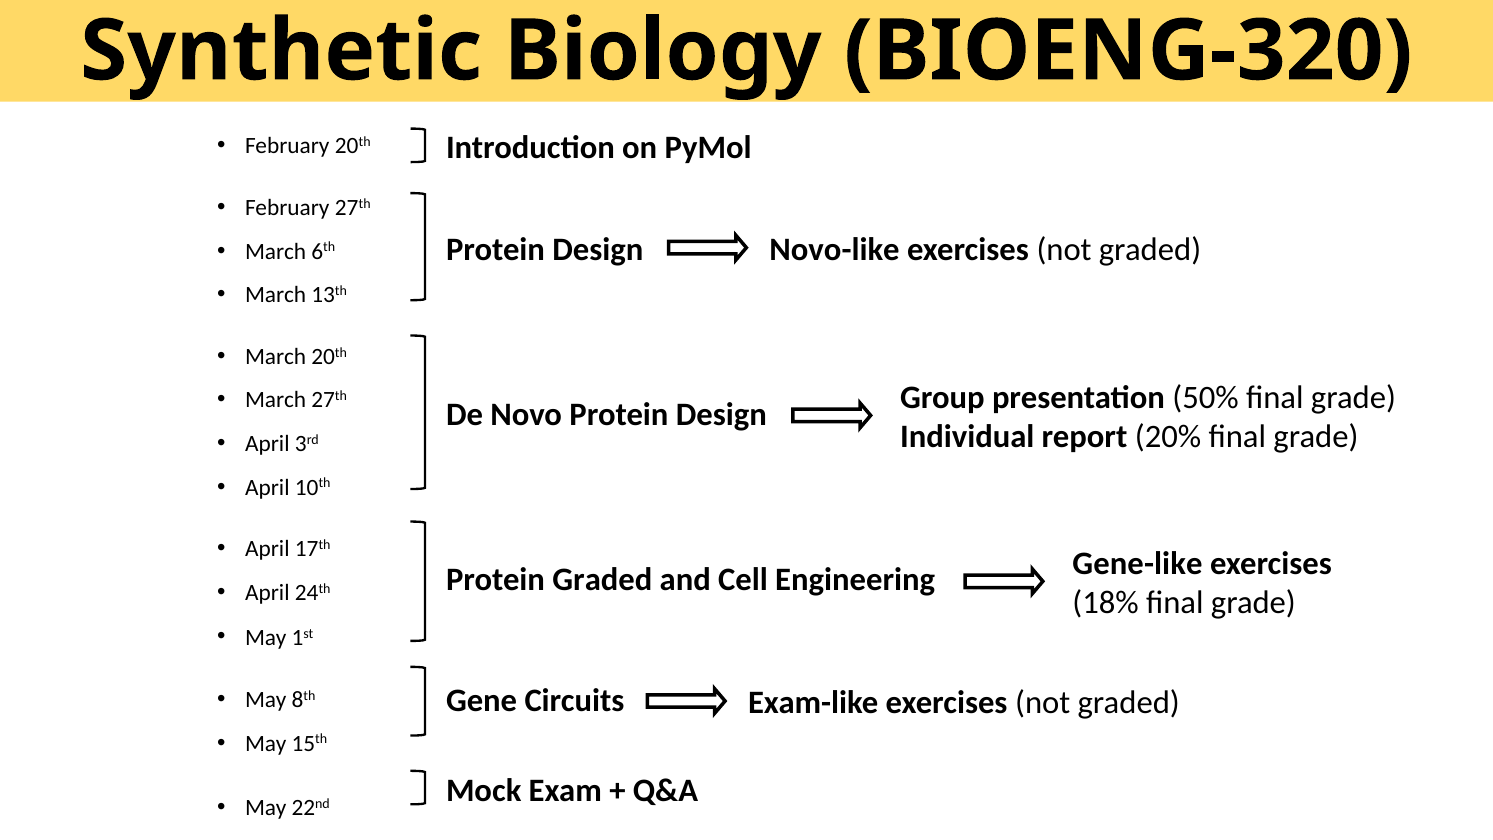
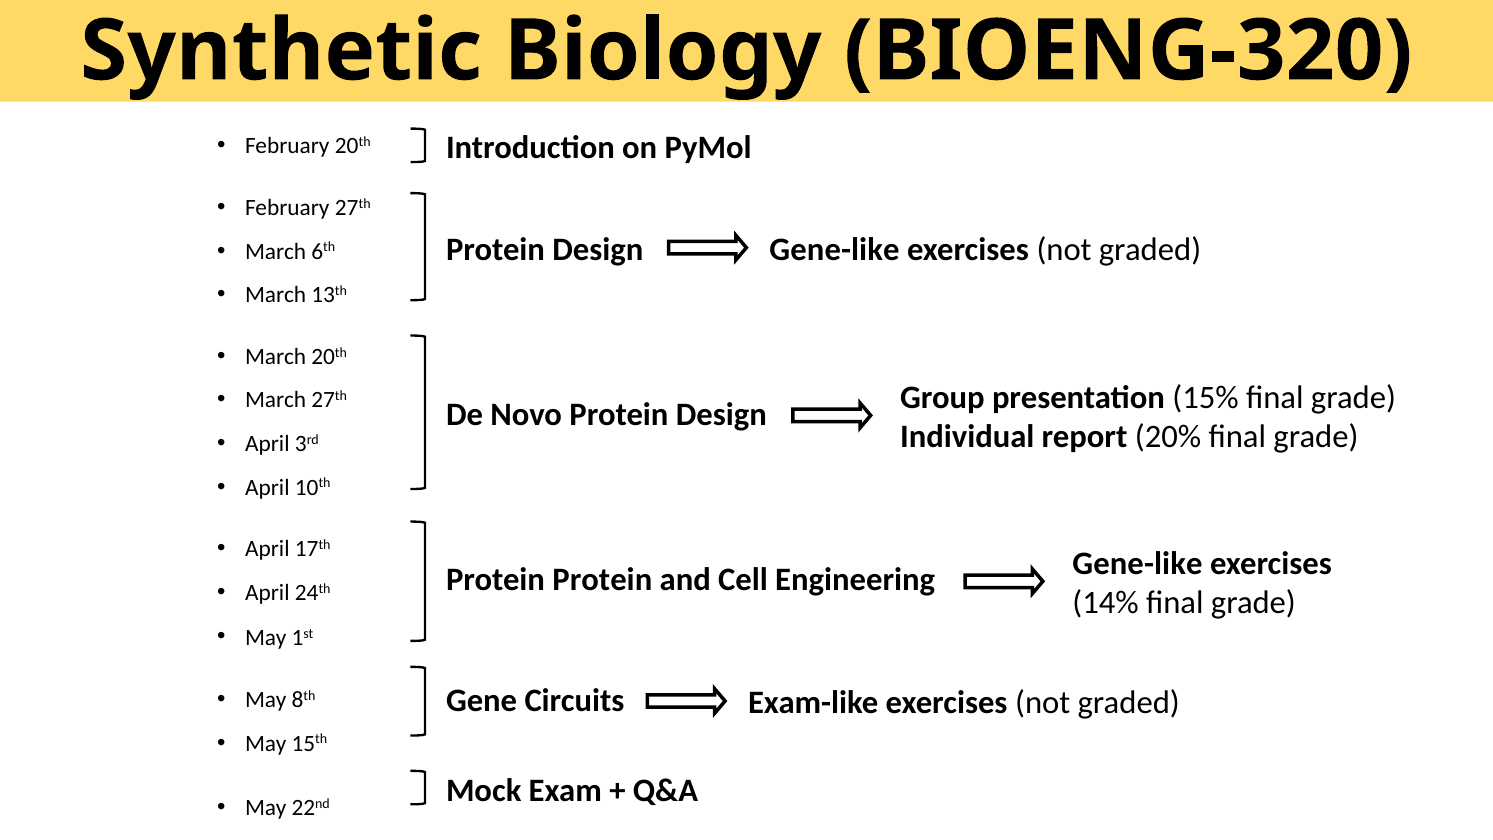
Novo-like: Novo-like -> Gene-like (834, 250)
50%: 50% -> 15% (1206, 398)
Protein Graded: Graded -> Protein (602, 580)
18%: 18% -> 14% (1106, 603)
